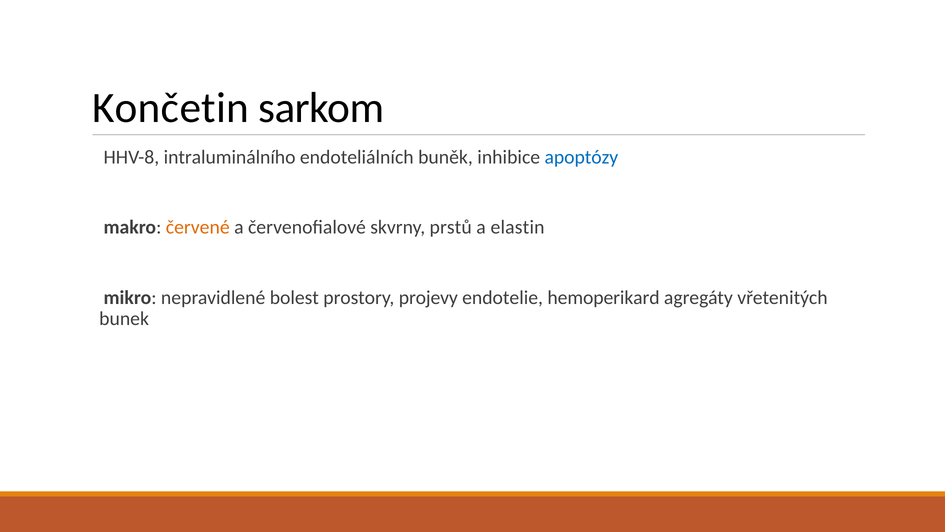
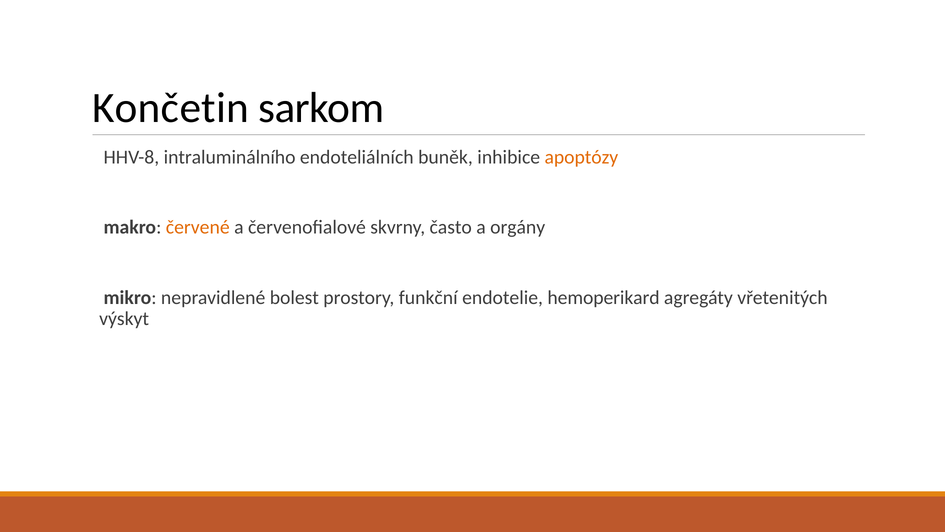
apoptózy colour: blue -> orange (581, 157)
prstů: prstů -> často (451, 227)
elastin: elastin -> orgány (518, 227)
projevy: projevy -> funkční (428, 297)
bunek: bunek -> výskyt (124, 319)
